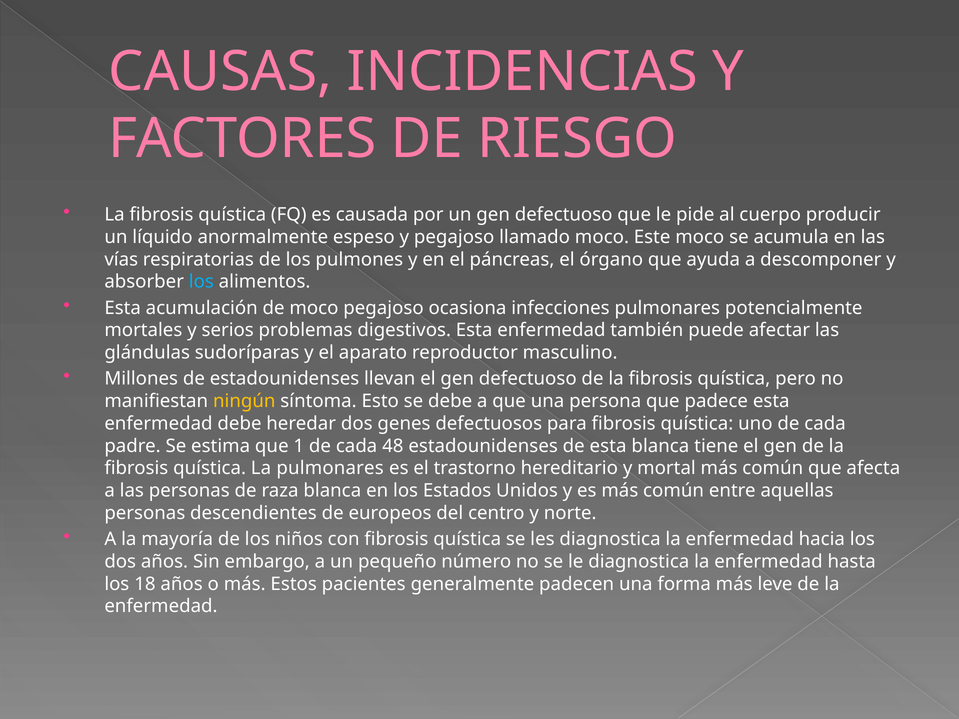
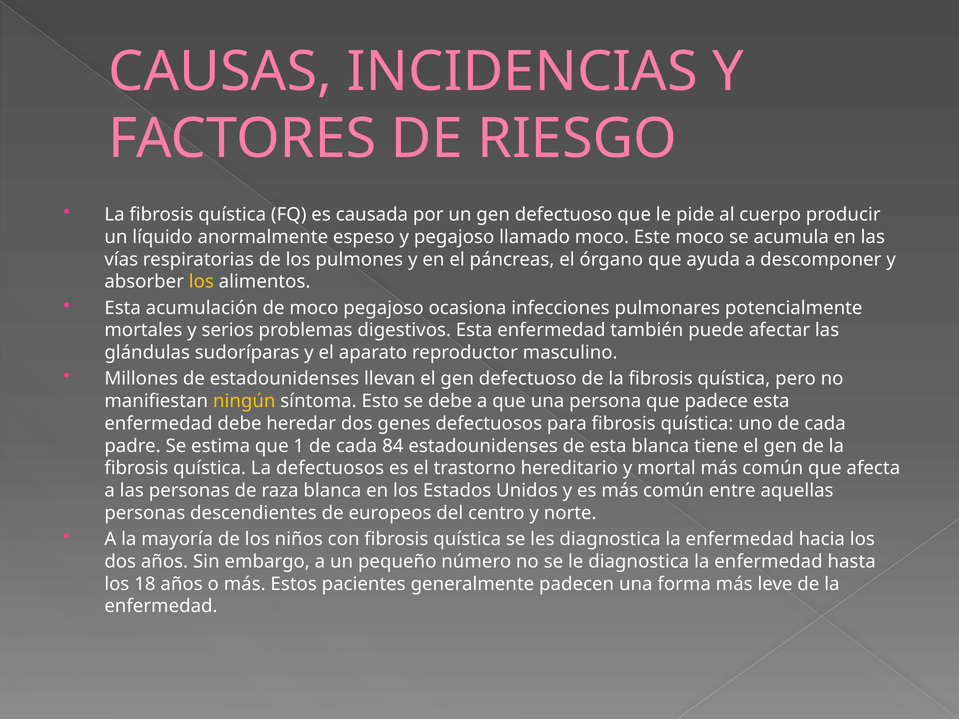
los colour: light blue -> yellow (201, 282)
48: 48 -> 84 (393, 446)
La pulmonares: pulmonares -> defectuosos (330, 468)
